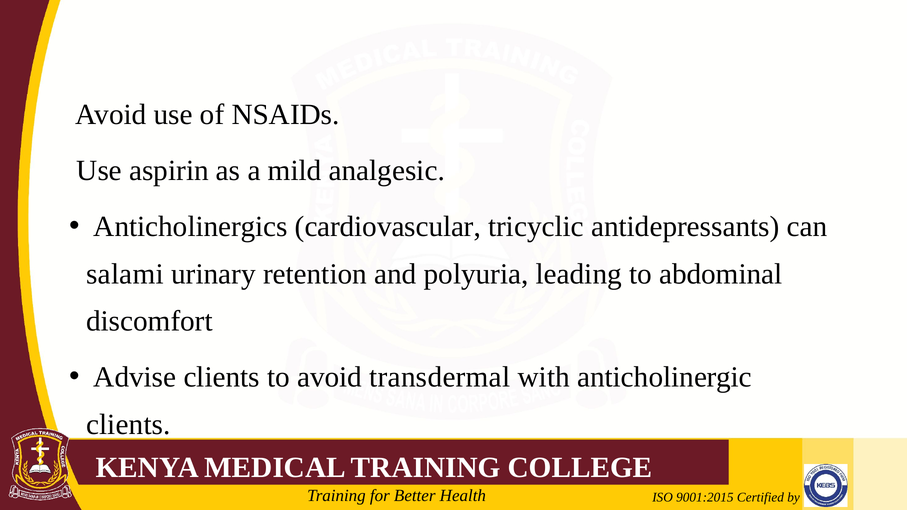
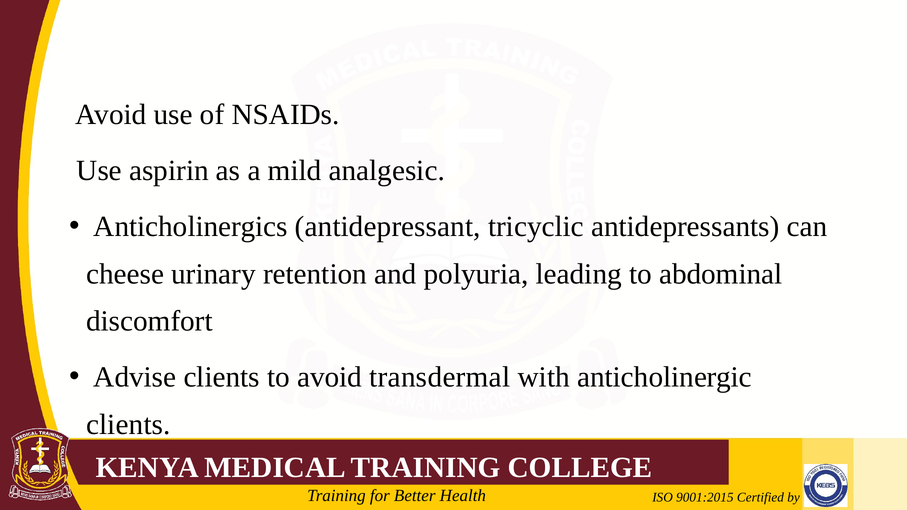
cardiovascular: cardiovascular -> antidepressant (388, 226)
salami: salami -> cheese (125, 274)
